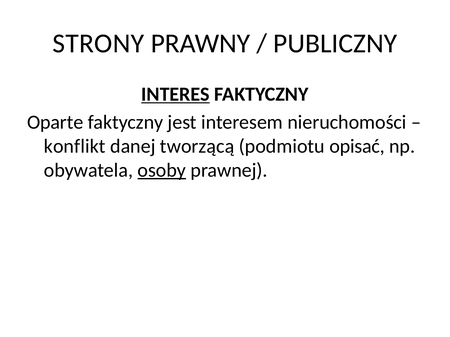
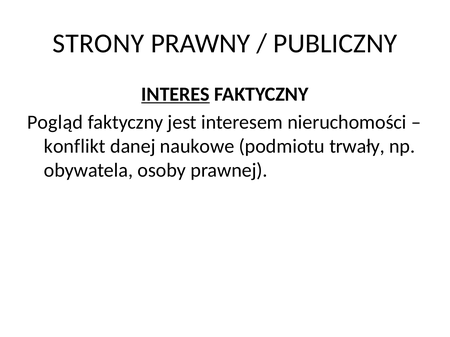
Oparte: Oparte -> Pogląd (55, 122)
tworzącą: tworzącą -> naukowe (197, 146)
opisać: opisać -> trwały (357, 146)
osoby underline: present -> none (162, 170)
